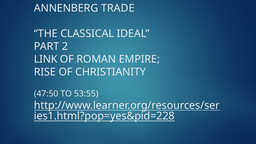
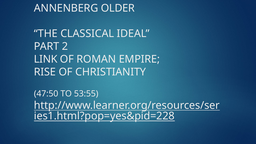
TRADE: TRADE -> OLDER (118, 8)
